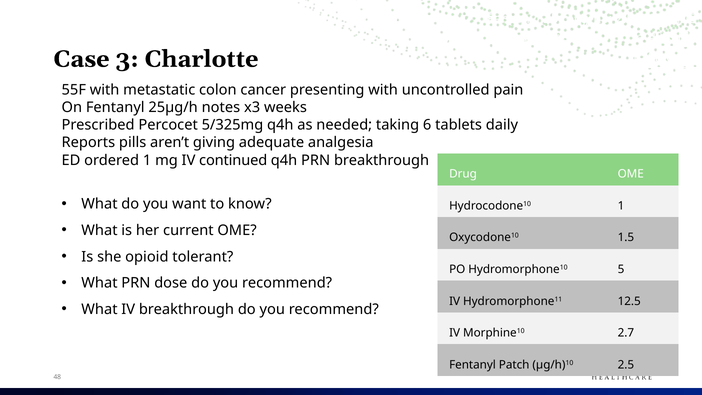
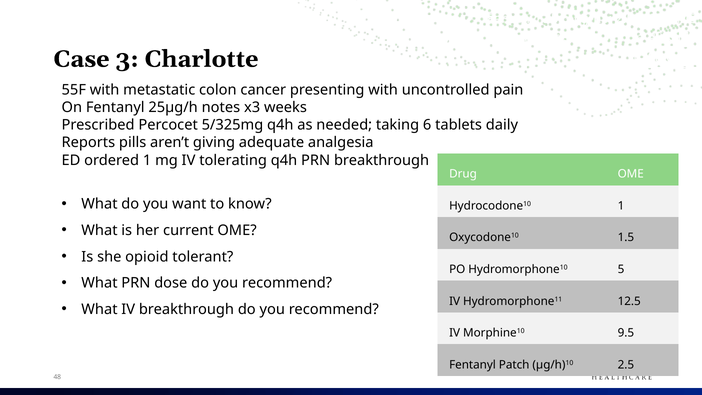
continued: continued -> tolerating (233, 160)
2.7: 2.7 -> 9.5 (626, 333)
